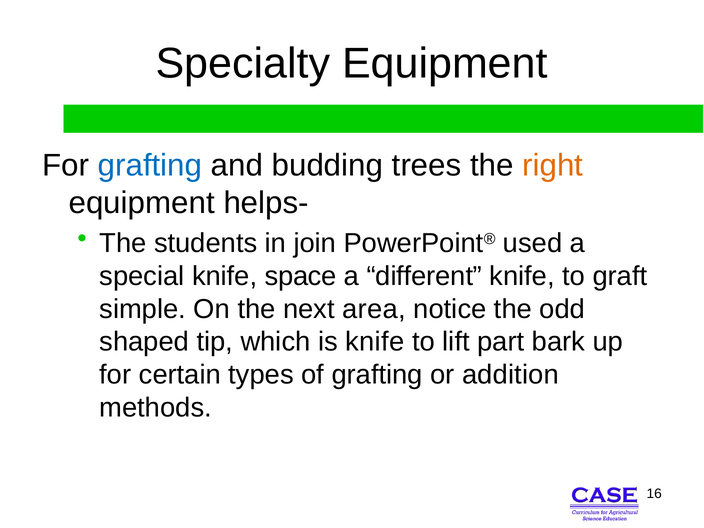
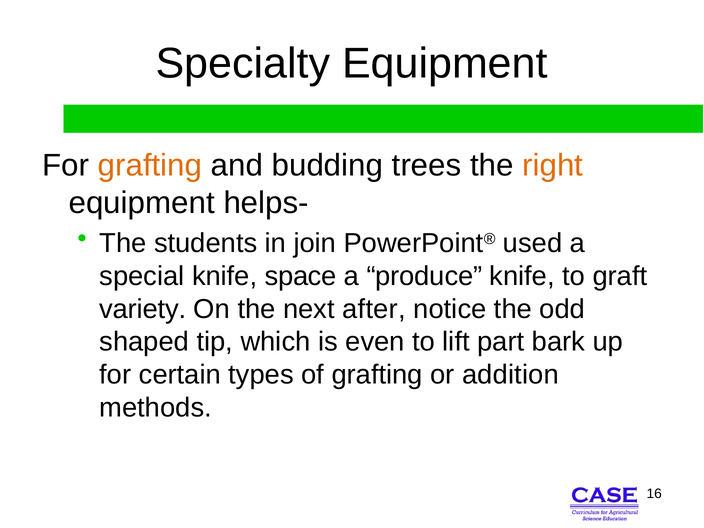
grafting colour: blue -> orange (150, 165)
different: different -> produce (424, 276)
simple: simple -> variety (143, 309)
area: area -> after (374, 309)
is knife: knife -> even (375, 342)
